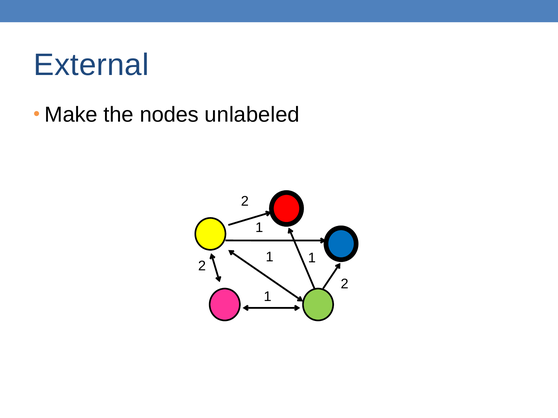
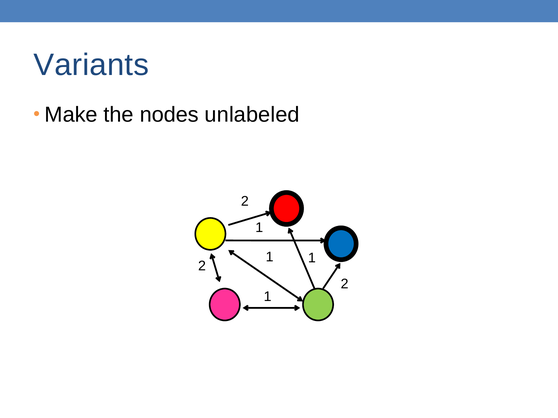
External: External -> Variants (91, 65)
